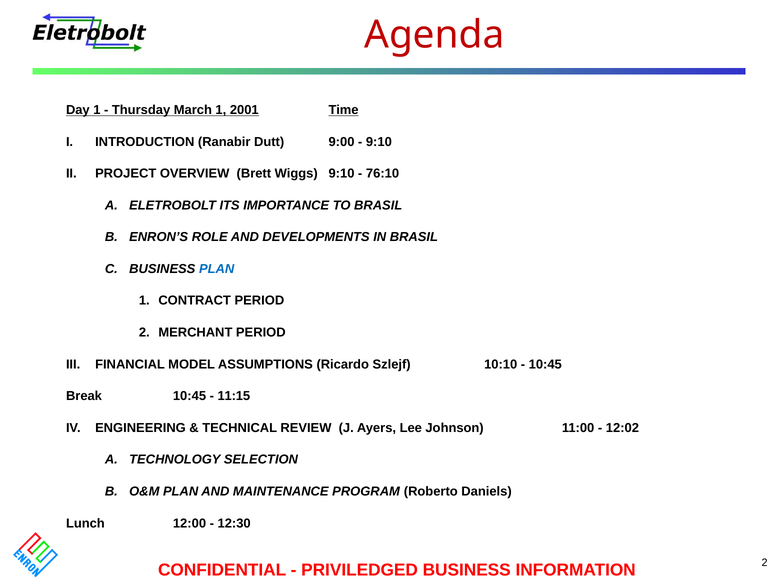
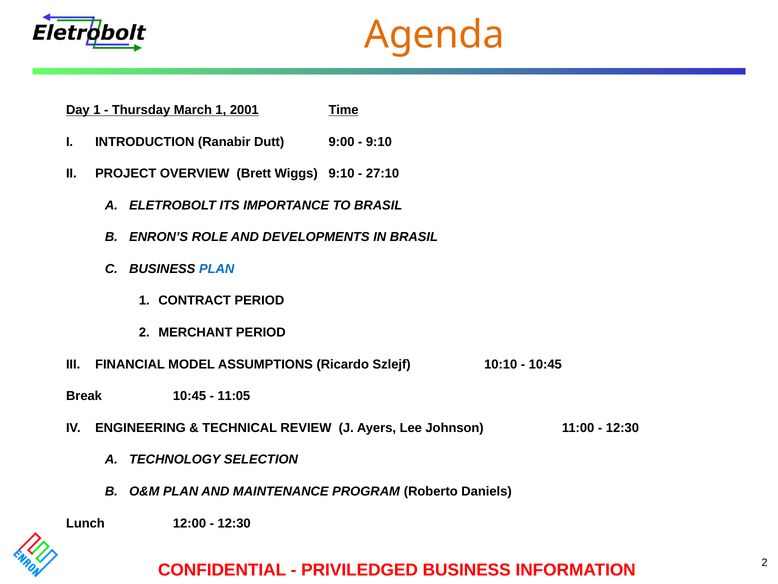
Agenda colour: red -> orange (434, 35)
76:10: 76:10 -> 27:10 (383, 173)
11:15: 11:15 -> 11:05 (234, 396)
12:02: 12:02 -> 12:30 (622, 428)
